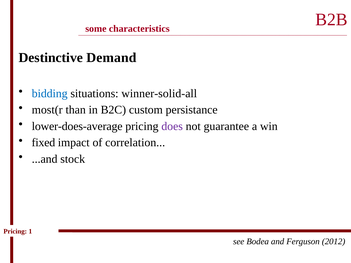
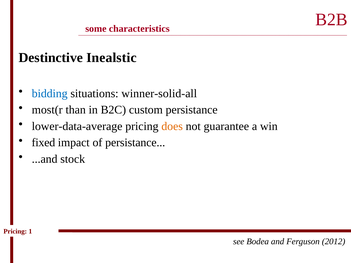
Demand: Demand -> Inealstic (111, 58)
lower-does-average: lower-does-average -> lower-data-average (77, 126)
does colour: purple -> orange (172, 126)
of correlation: correlation -> persistance (135, 143)
